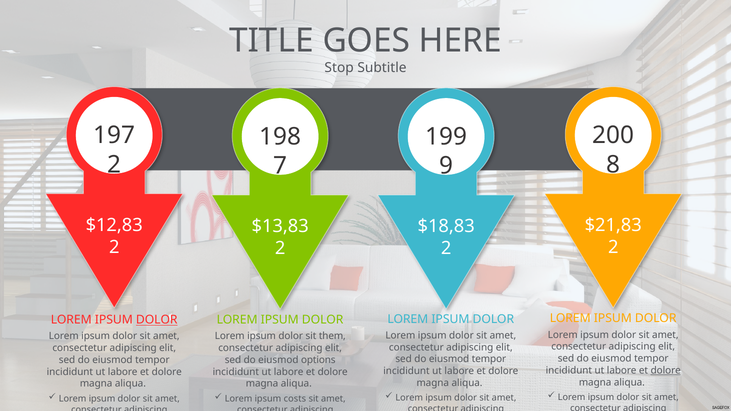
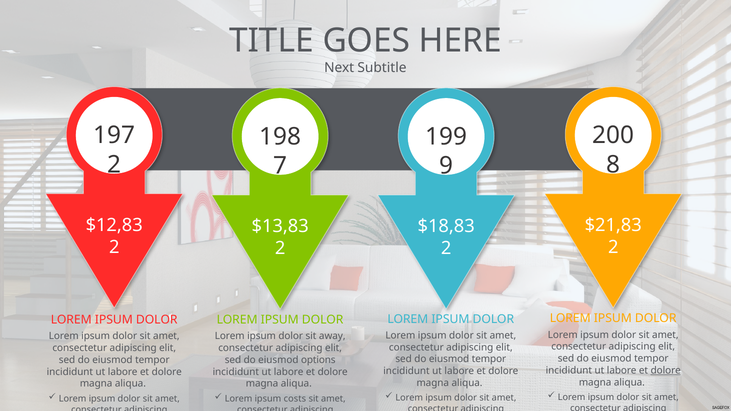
Stop: Stop -> Next (339, 68)
DOLOR underline: present -> none (157, 320)
them: them -> away (332, 336)
